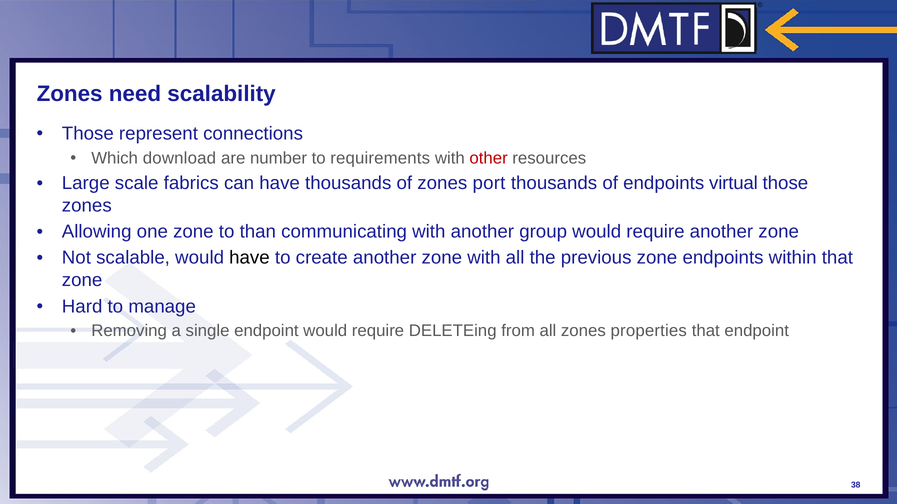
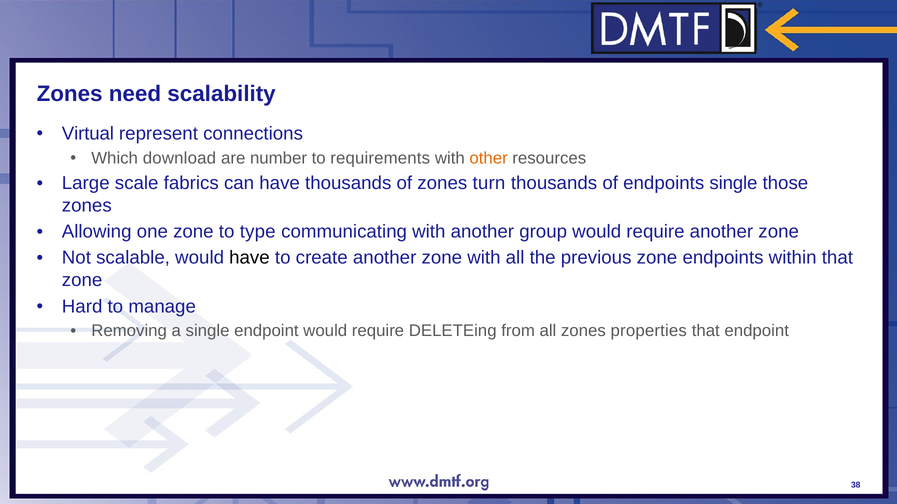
Those: Those -> Virtual (88, 134)
other colour: red -> orange (489, 158)
port: port -> turn (489, 183)
endpoints virtual: virtual -> single (733, 183)
than: than -> type (258, 232)
